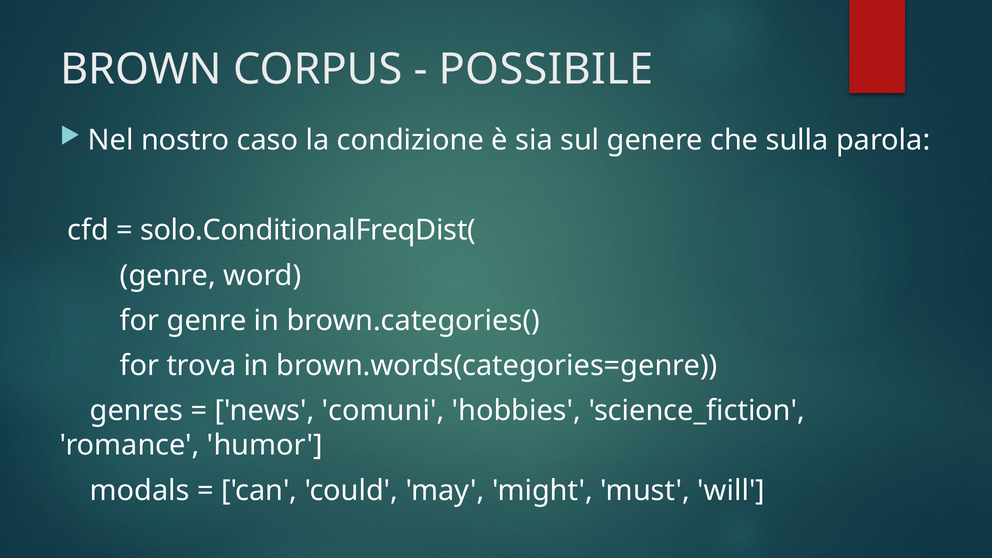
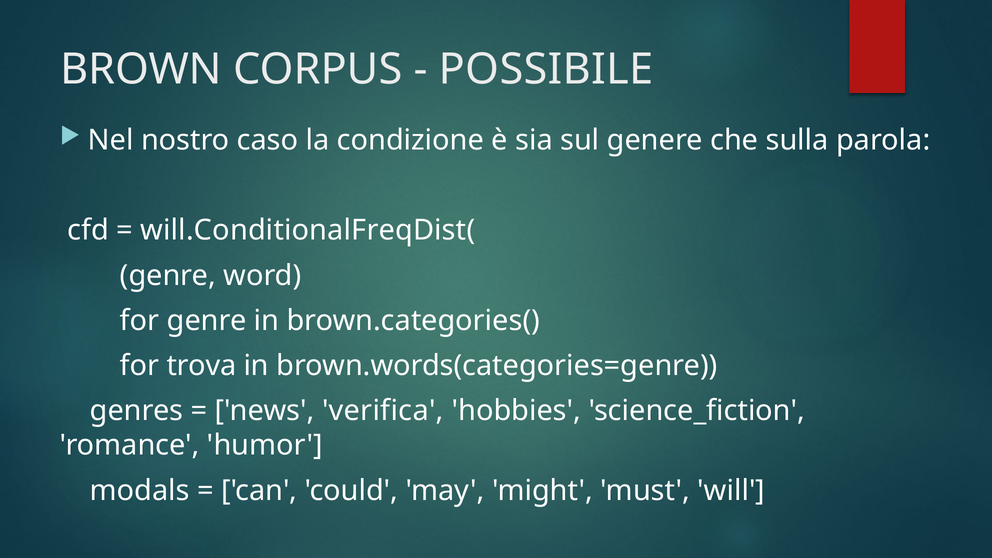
solo.ConditionalFreqDist(: solo.ConditionalFreqDist( -> will.ConditionalFreqDist( (308, 230)
comuni: comuni -> verifica (383, 411)
